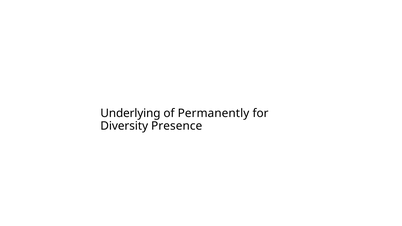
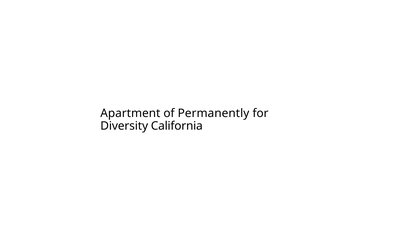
Underlying: Underlying -> Apartment (130, 113)
Presence: Presence -> California (177, 126)
